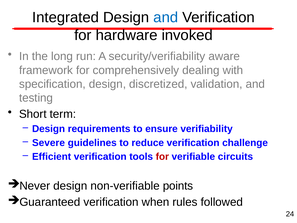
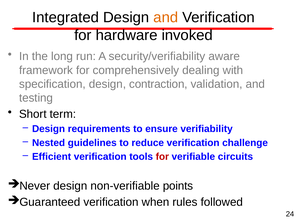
and colour: blue -> orange (166, 17)
discretized: discretized -> contraction (158, 84)
Severe: Severe -> Nested (49, 143)
